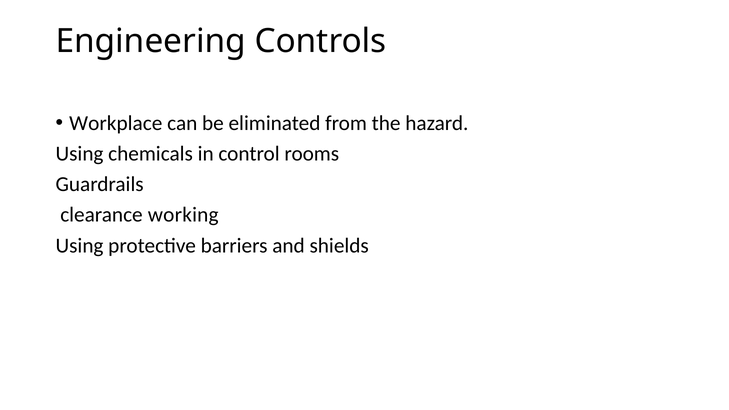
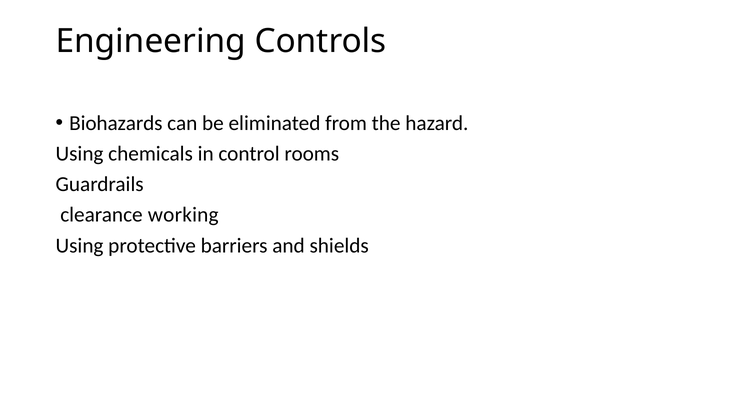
Workplace: Workplace -> Biohazards (116, 123)
